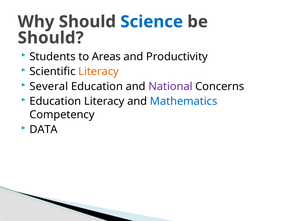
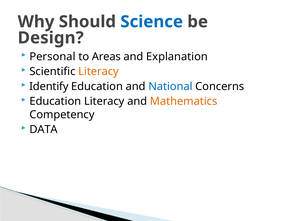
Should: Should -> Design (51, 38)
Students: Students -> Personal (52, 57)
Productivity: Productivity -> Explanation (177, 57)
Several: Several -> Identify (49, 87)
National colour: purple -> blue (170, 87)
Mathematics colour: blue -> orange (184, 101)
